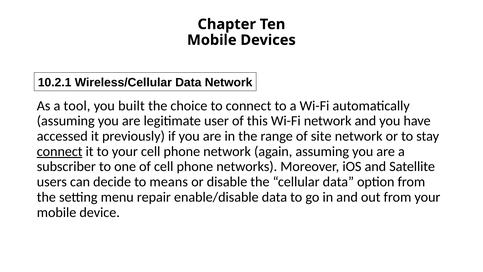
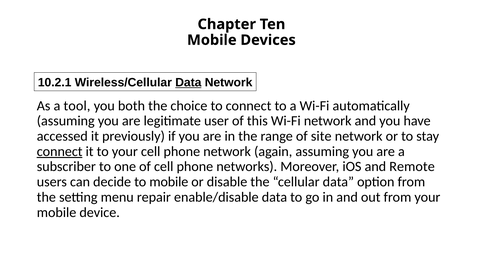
Data underline: none -> present (188, 82)
built: built -> both (132, 106)
Satellite: Satellite -> Remote (412, 166)
to means: means -> mobile (169, 182)
